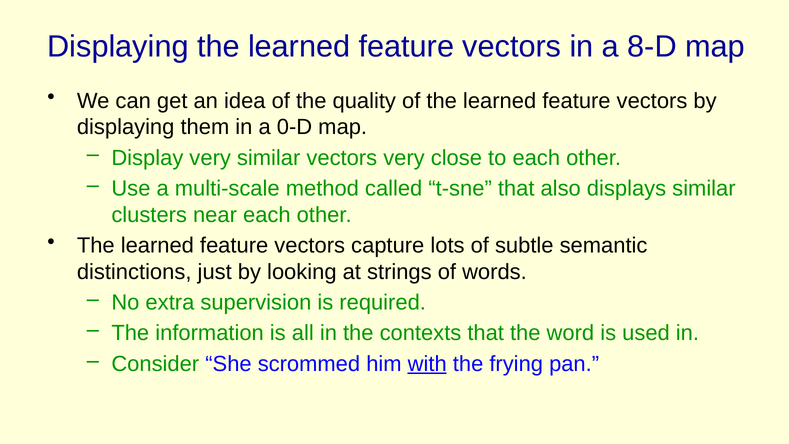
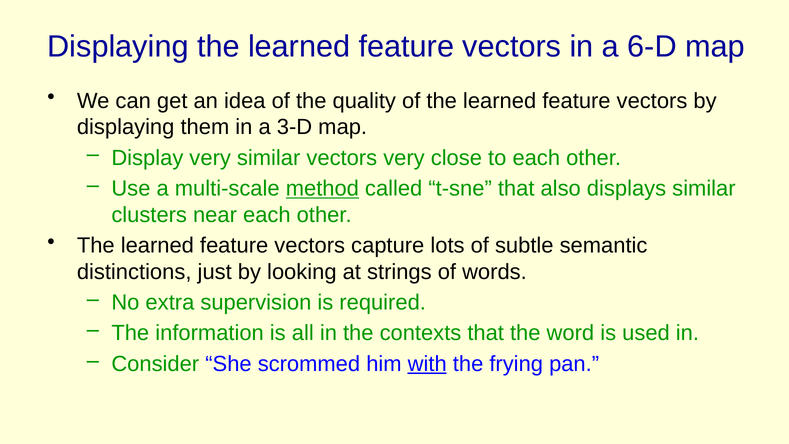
8-D: 8-D -> 6-D (652, 47)
0-D: 0-D -> 3-D (294, 127)
method underline: none -> present (322, 188)
